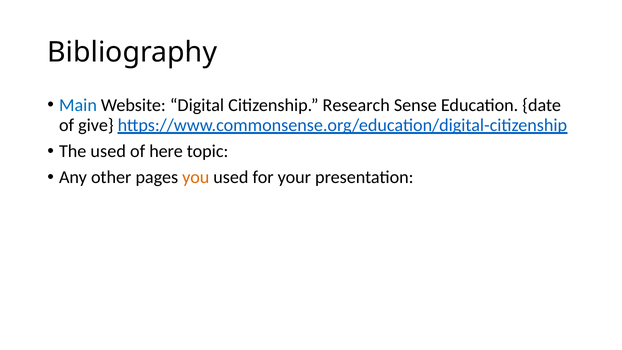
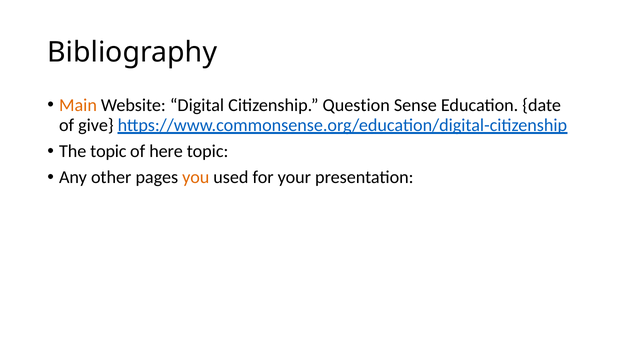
Main colour: blue -> orange (78, 105)
Research: Research -> Question (356, 105)
The used: used -> topic (108, 151)
